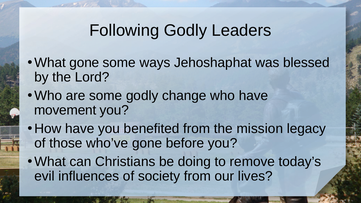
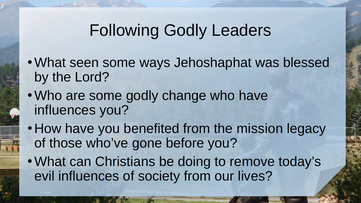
What gone: gone -> seen (84, 63)
movement: movement -> influences (65, 110)
